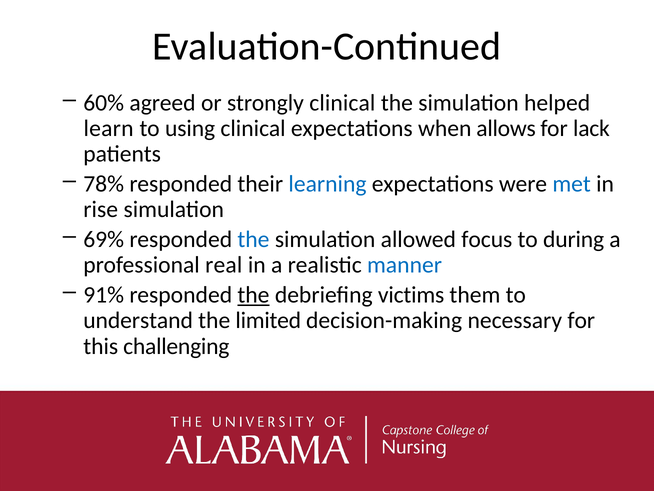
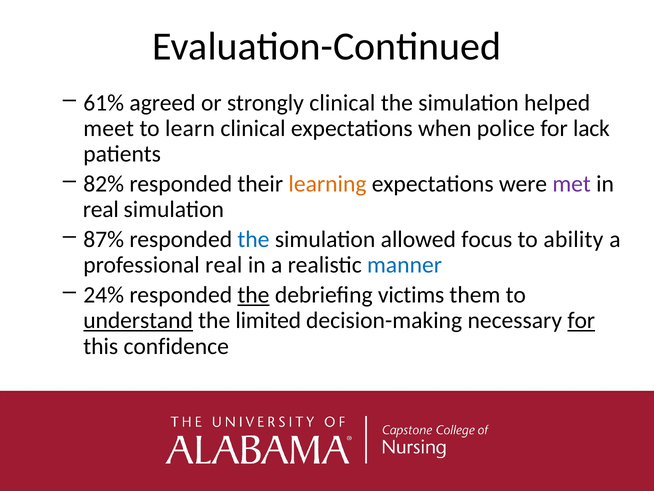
60%: 60% -> 61% (104, 103)
learn: learn -> meet (109, 128)
using: using -> learn (190, 128)
allows: allows -> police (506, 128)
78%: 78% -> 82% (104, 184)
learning colour: blue -> orange (328, 184)
met colour: blue -> purple (572, 184)
rise: rise -> real (101, 209)
69%: 69% -> 87% (104, 239)
during: during -> ability (573, 239)
91%: 91% -> 24% (104, 295)
understand underline: none -> present (138, 320)
for underline: none -> present (581, 320)
challenging: challenging -> confidence (176, 346)
